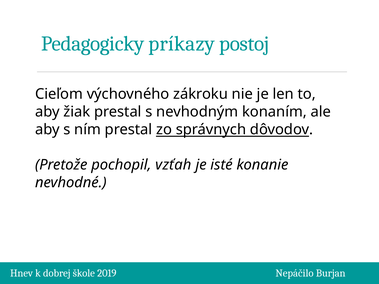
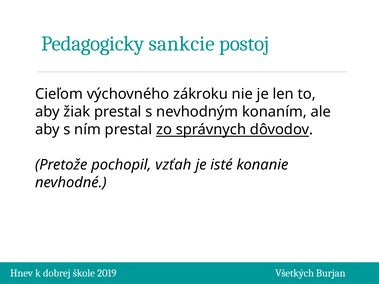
príkazy: príkazy -> sankcie (182, 44)
Nepáčilo: Nepáčilo -> Všetkých (295, 273)
